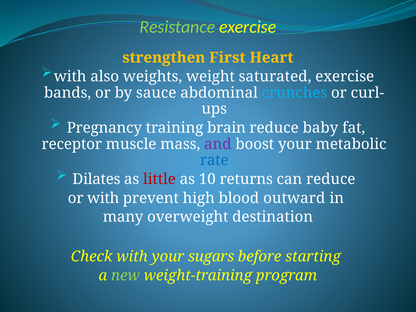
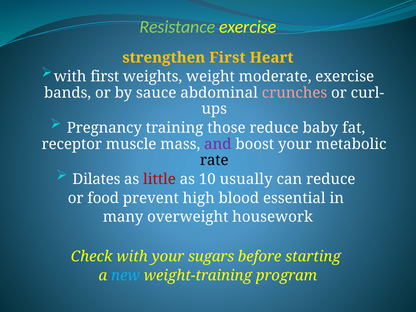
with also: also -> first (105, 77)
saturated: saturated -> moderate (275, 77)
crunches colour: light blue -> pink (295, 93)
brain: brain -> those (226, 128)
rate colour: blue -> black (214, 160)
returns: returns -> usually (246, 179)
or with: with -> food (103, 198)
outward: outward -> essential (294, 198)
destination: destination -> housework (273, 217)
new colour: light green -> light blue (125, 275)
